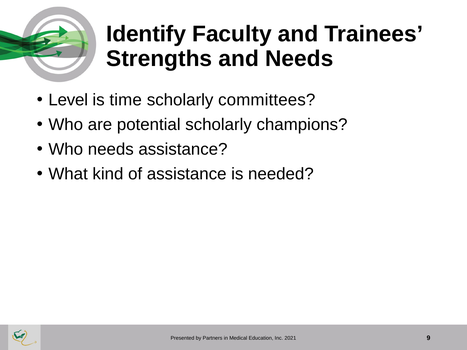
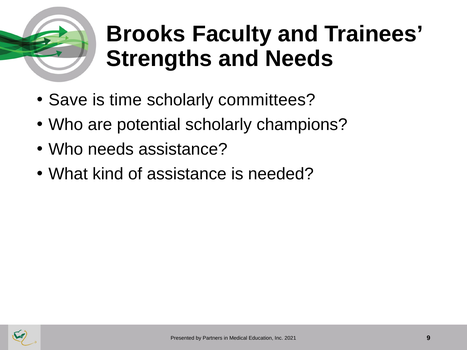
Identify: Identify -> Brooks (146, 34)
Level: Level -> Save (68, 100)
